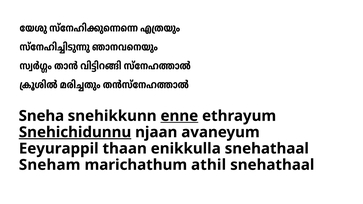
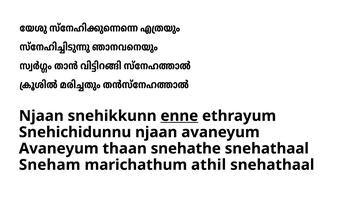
Sneha: Sneha -> Njaan (41, 116)
Snehichidunnu underline: present -> none (75, 132)
Eeyurappil: Eeyurappil -> Avaneyum (59, 149)
enikkulla: enikkulla -> snehathe (186, 149)
